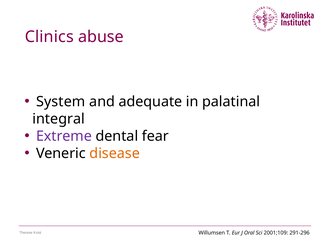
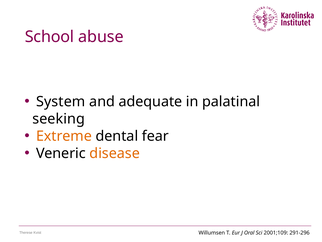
Clinics: Clinics -> School (49, 37)
integral: integral -> seeking (59, 119)
Extreme colour: purple -> orange (64, 136)
